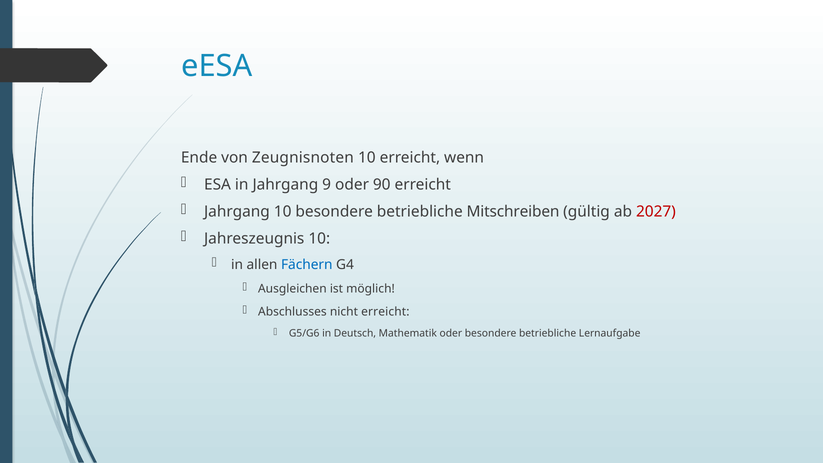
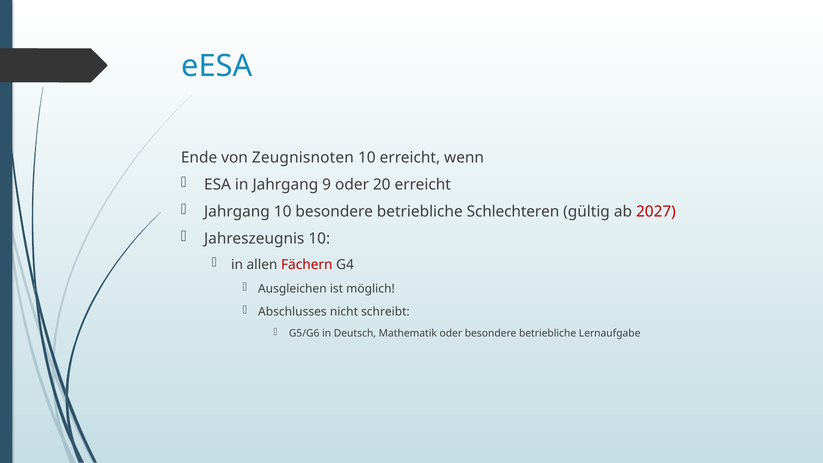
90: 90 -> 20 (382, 185)
Mitschreiben: Mitschreiben -> Schlechteren (513, 212)
Fächern colour: blue -> red (307, 265)
nicht erreicht: erreicht -> schreibt (385, 312)
